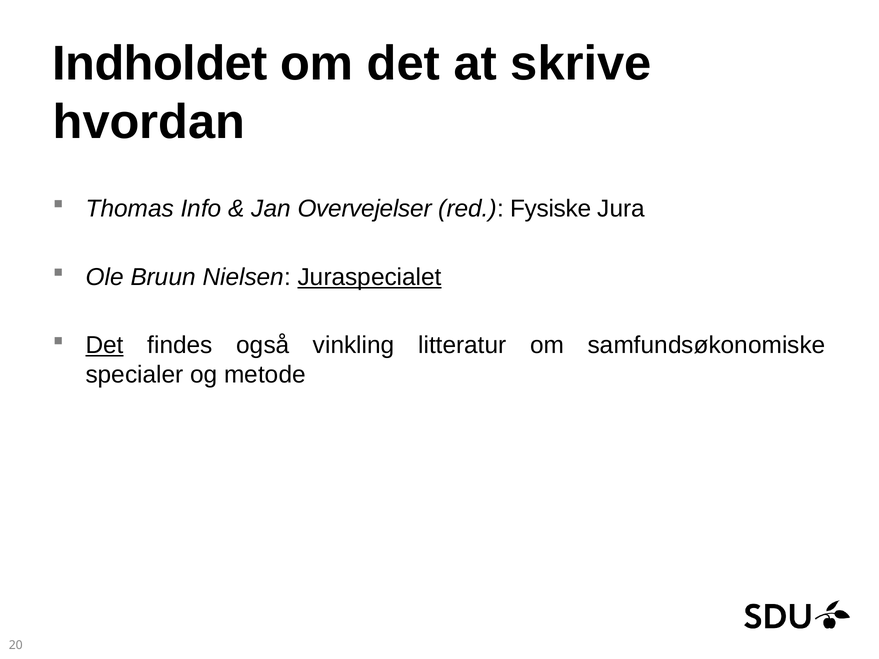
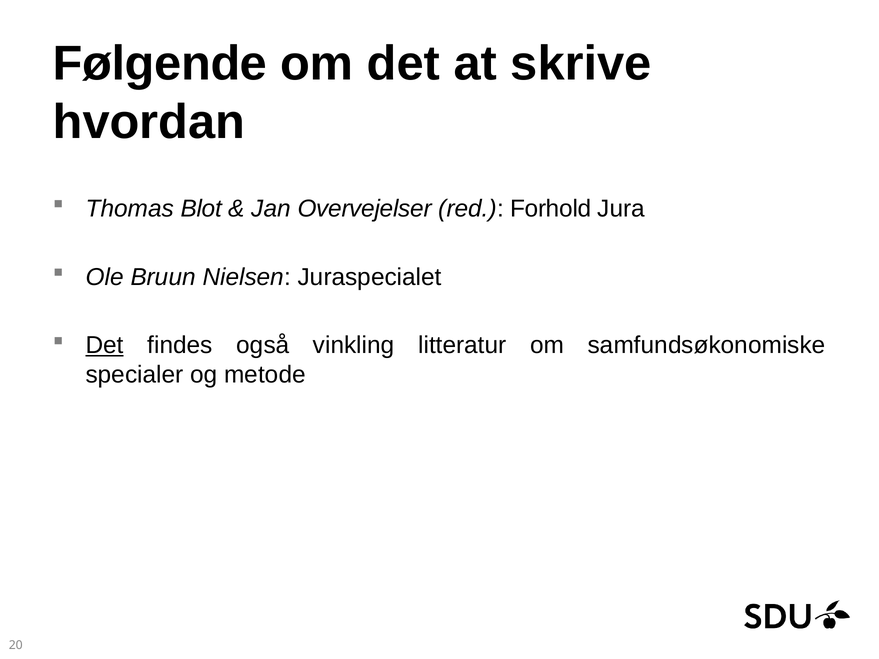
Indholdet: Indholdet -> Følgende (160, 64)
Info: Info -> Blot (201, 209)
Fysiske: Fysiske -> Forhold (551, 209)
Juraspecialet underline: present -> none (370, 277)
